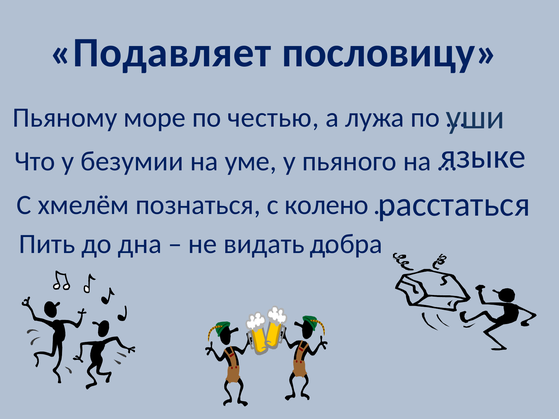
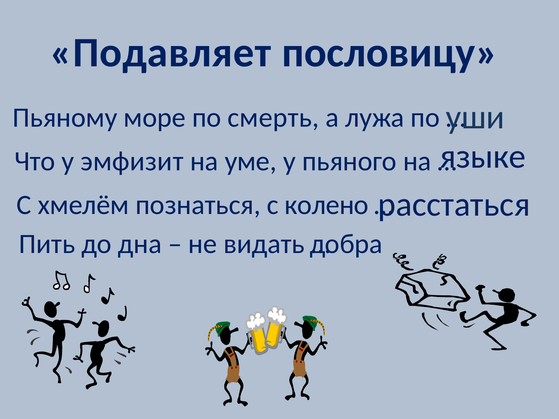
честью: честью -> смерть (273, 118)
безумии: безумии -> эмфизит (132, 161)
